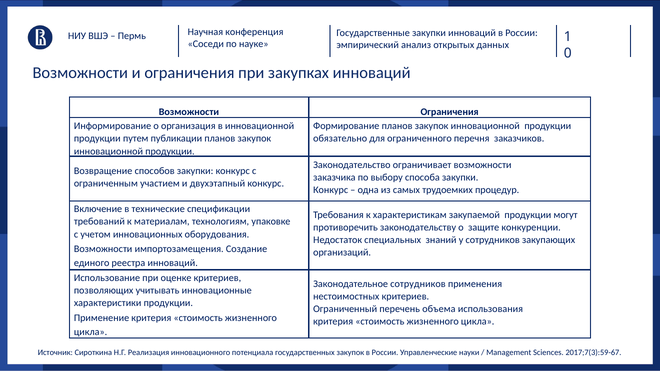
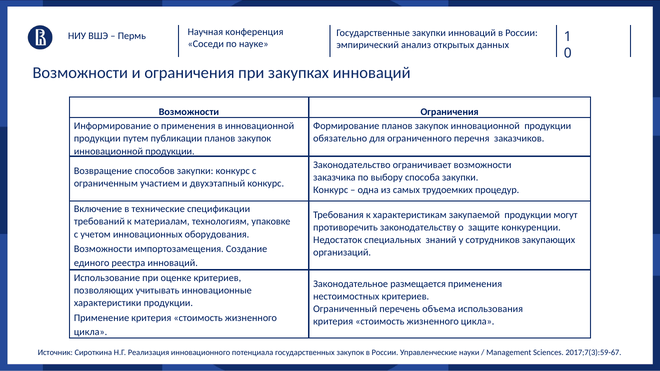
о организация: организация -> применения (188, 126)
Законодательное сотрудников: сотрудников -> размещается (418, 284)
